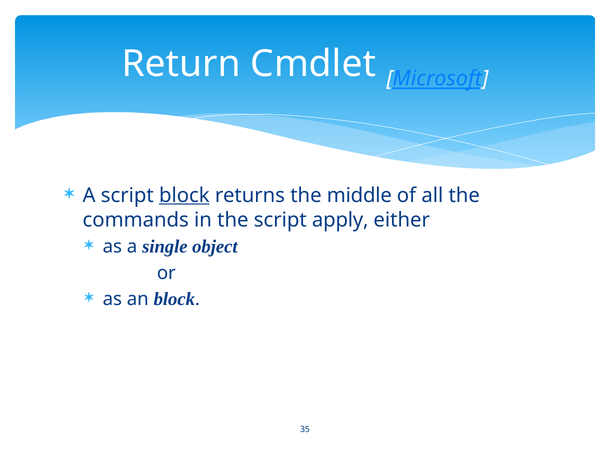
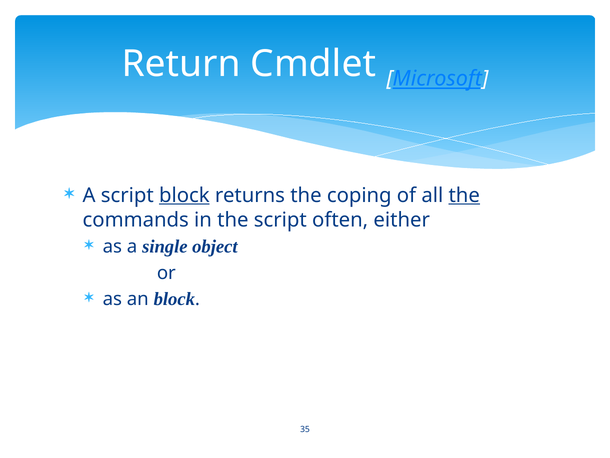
middle: middle -> coping (359, 195)
the underline: none -> present (464, 195)
apply: apply -> often (340, 220)
